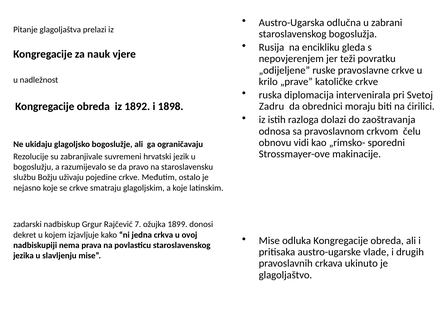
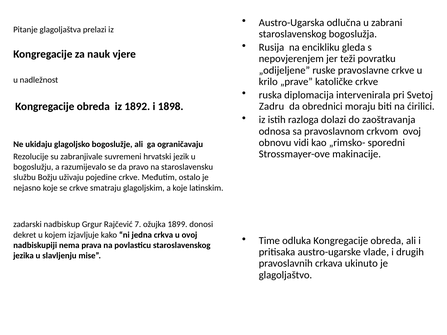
crkvom čelu: čelu -> ovoj (412, 131)
Mise: Mise -> Time (269, 241)
